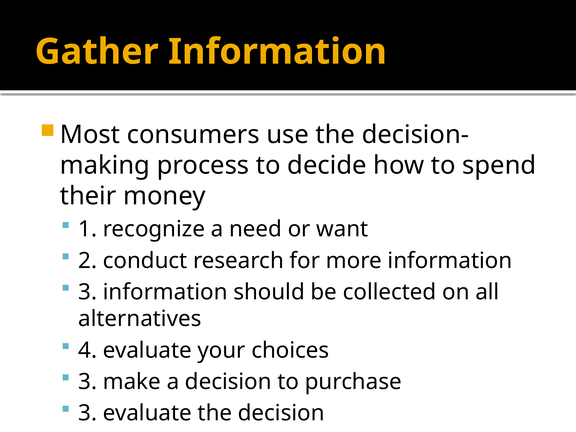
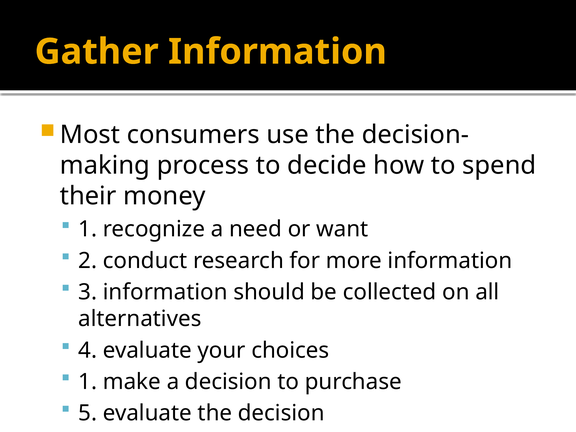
3: 3 -> 1 (88, 382)
3: 3 -> 5 (88, 413)
